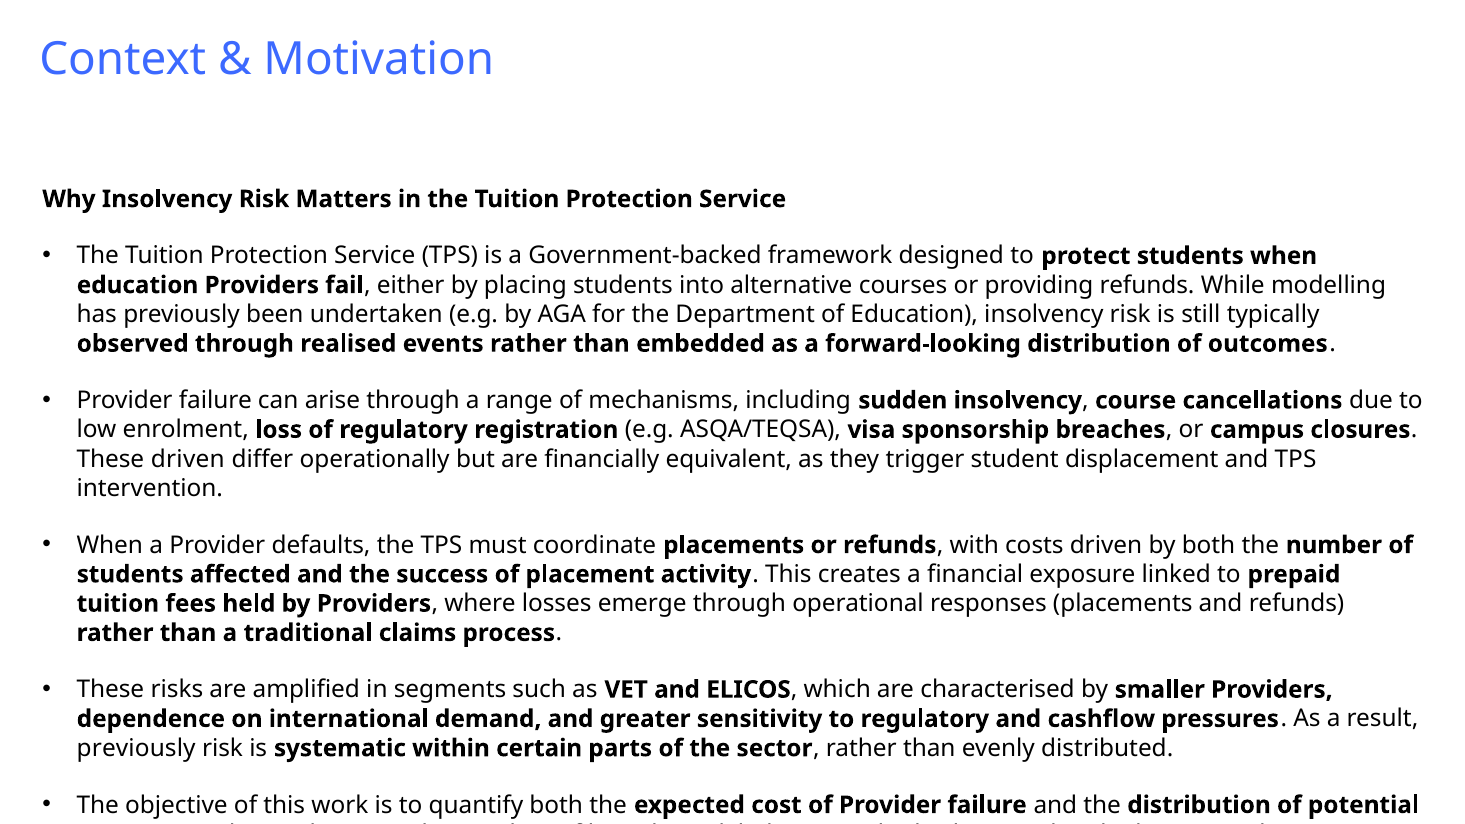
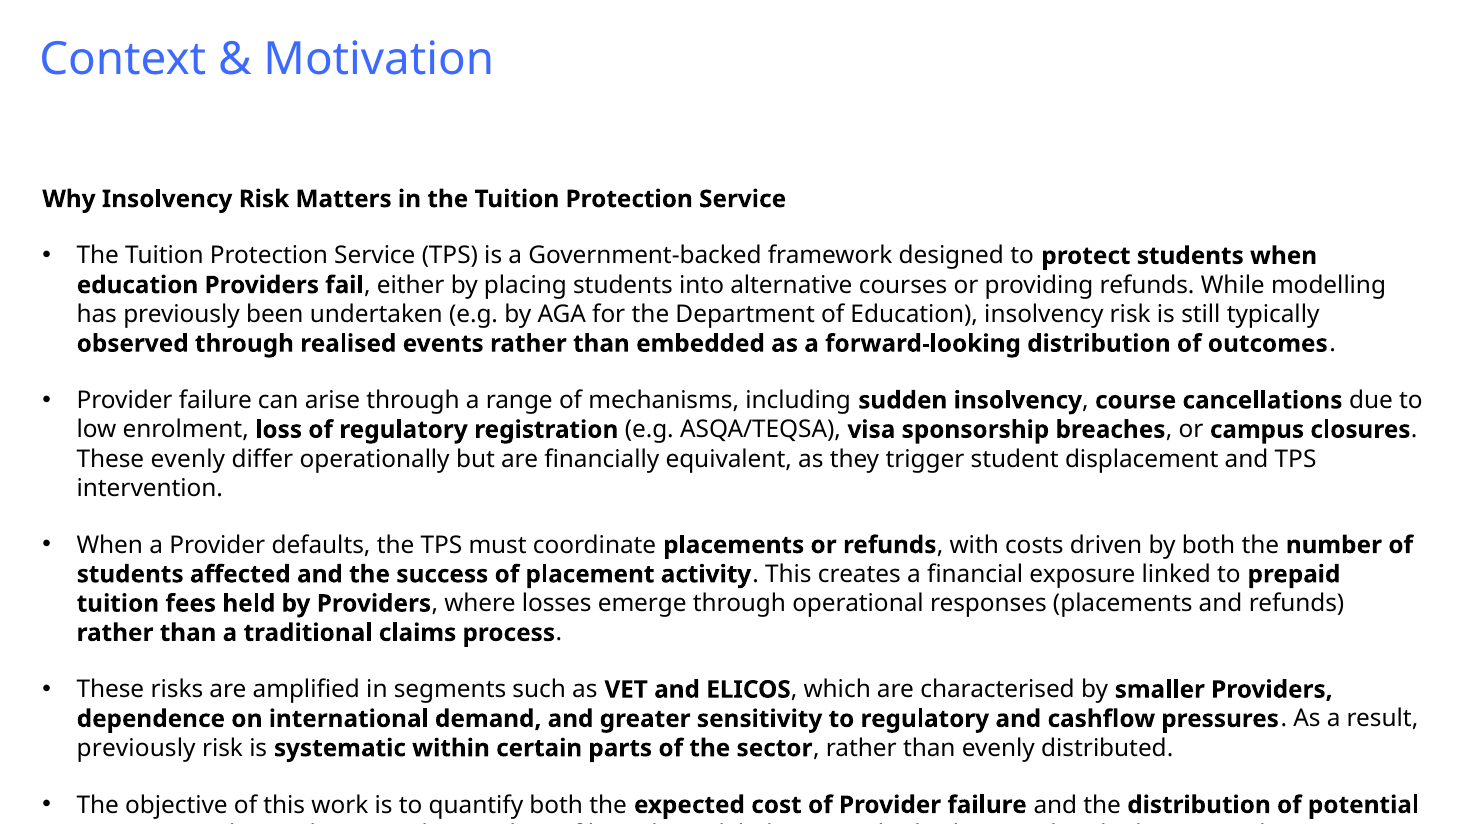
These driven: driven -> evenly (188, 459)
